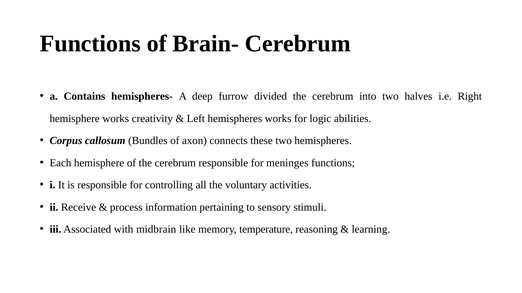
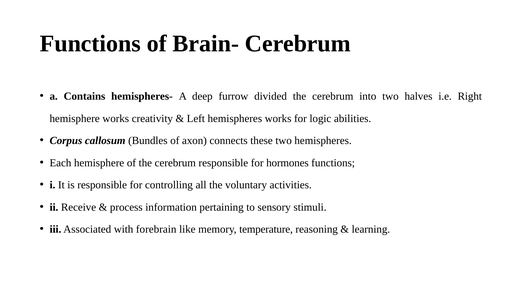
meninges: meninges -> hormones (287, 163)
midbrain: midbrain -> forebrain (156, 230)
